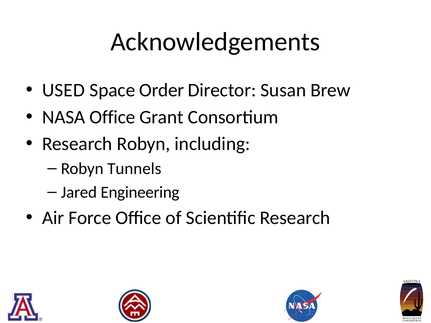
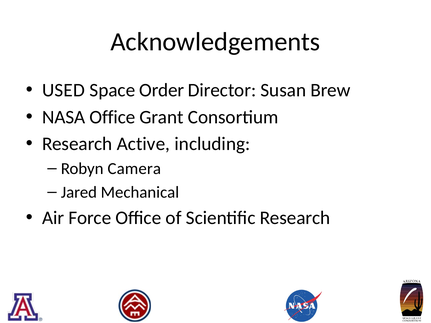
Research Robyn: Robyn -> Active (143, 144)
Tunnels: Tunnels -> Camera (134, 169)
Engineering: Engineering -> Mechanical (140, 192)
